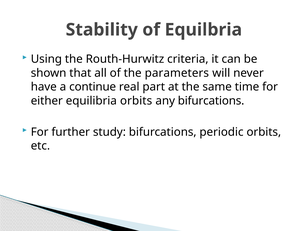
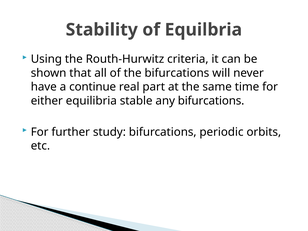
the parameters: parameters -> bifurcations (177, 73)
equilibria orbits: orbits -> stable (136, 101)
